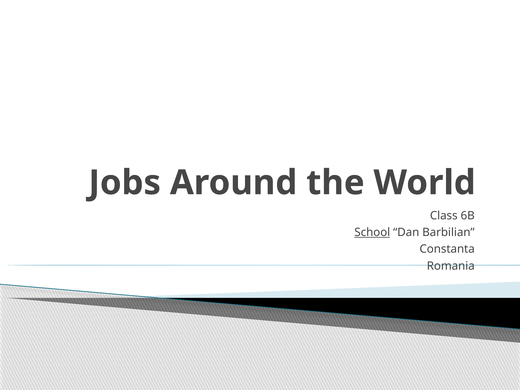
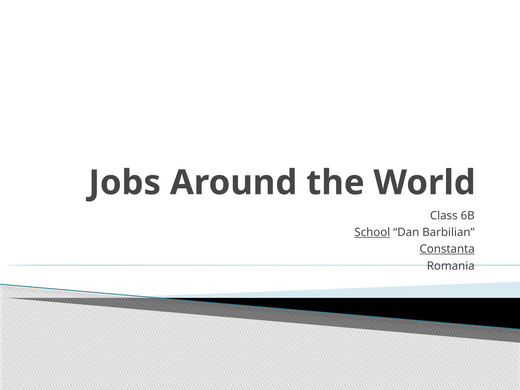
Constanta underline: none -> present (447, 249)
